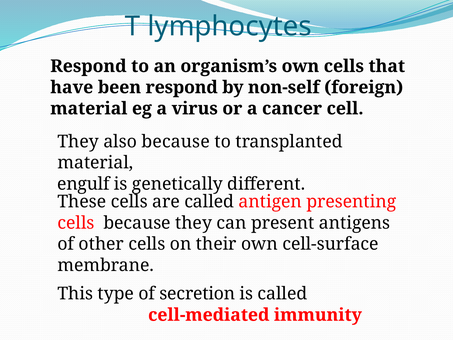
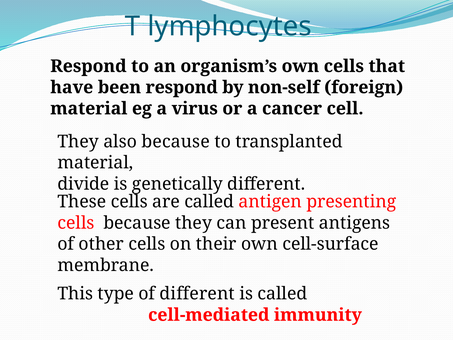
engulf: engulf -> divide (83, 184)
of secretion: secretion -> different (197, 294)
